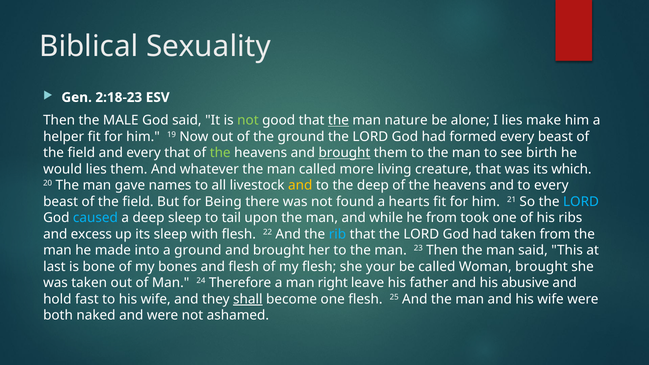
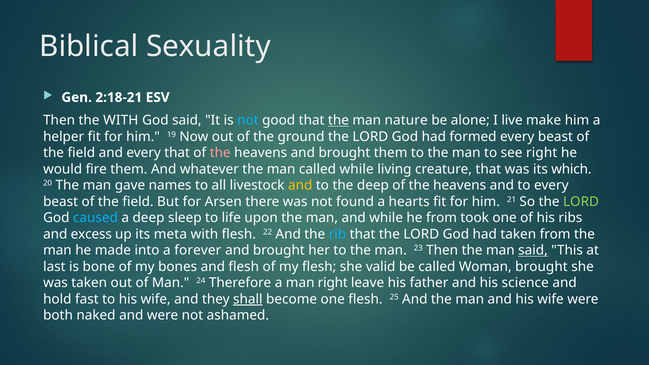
2:18-23: 2:18-23 -> 2:18-21 (119, 97)
the MALE: MALE -> WITH (121, 120)
not colour: light green -> light blue (248, 120)
I lies: lies -> live (512, 120)
the colour: light green -> pink (220, 153)
brought underline: present -> none (344, 153)
see birth: birth -> right (542, 153)
would lies: lies -> fire (96, 169)
called more: more -> while (357, 169)
Being: Being -> Arsen (223, 202)
LORD colour: light blue -> light green (581, 202)
tail: tail -> life (231, 218)
its sleep: sleep -> meta (170, 234)
a ground: ground -> forever (198, 250)
said underline: none -> present (533, 250)
your: your -> valid (381, 267)
abusive: abusive -> science (525, 283)
